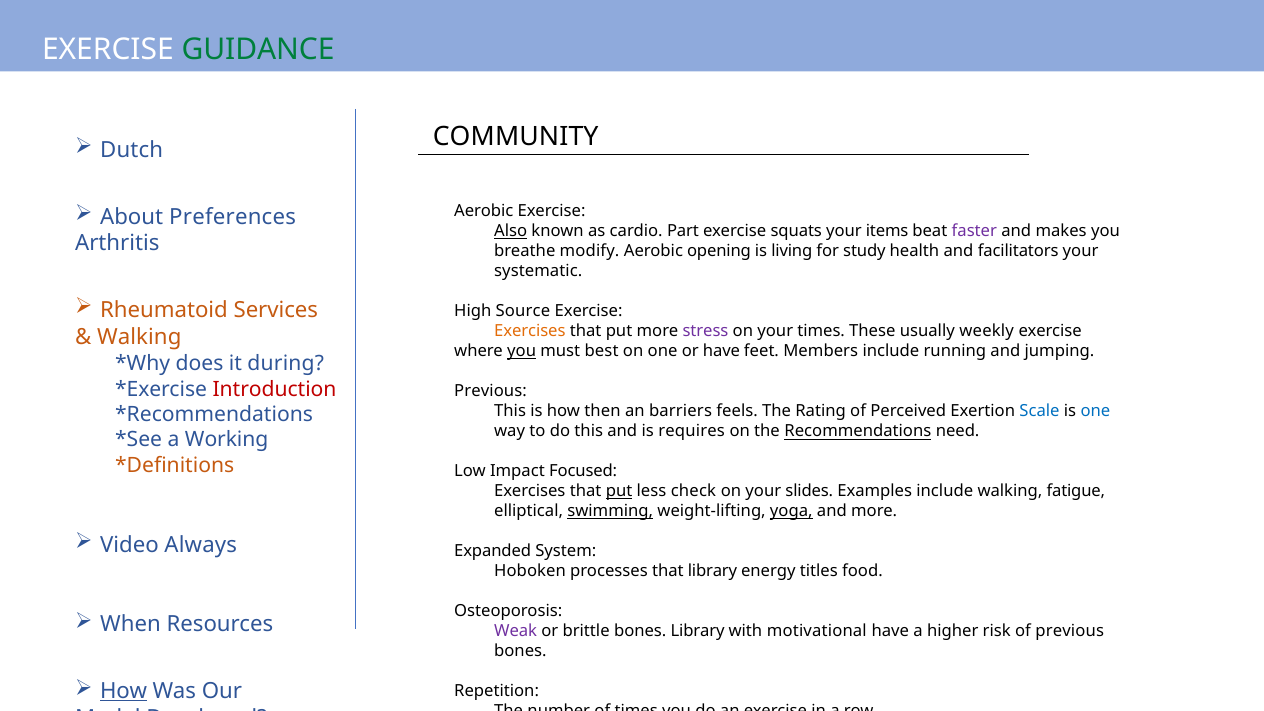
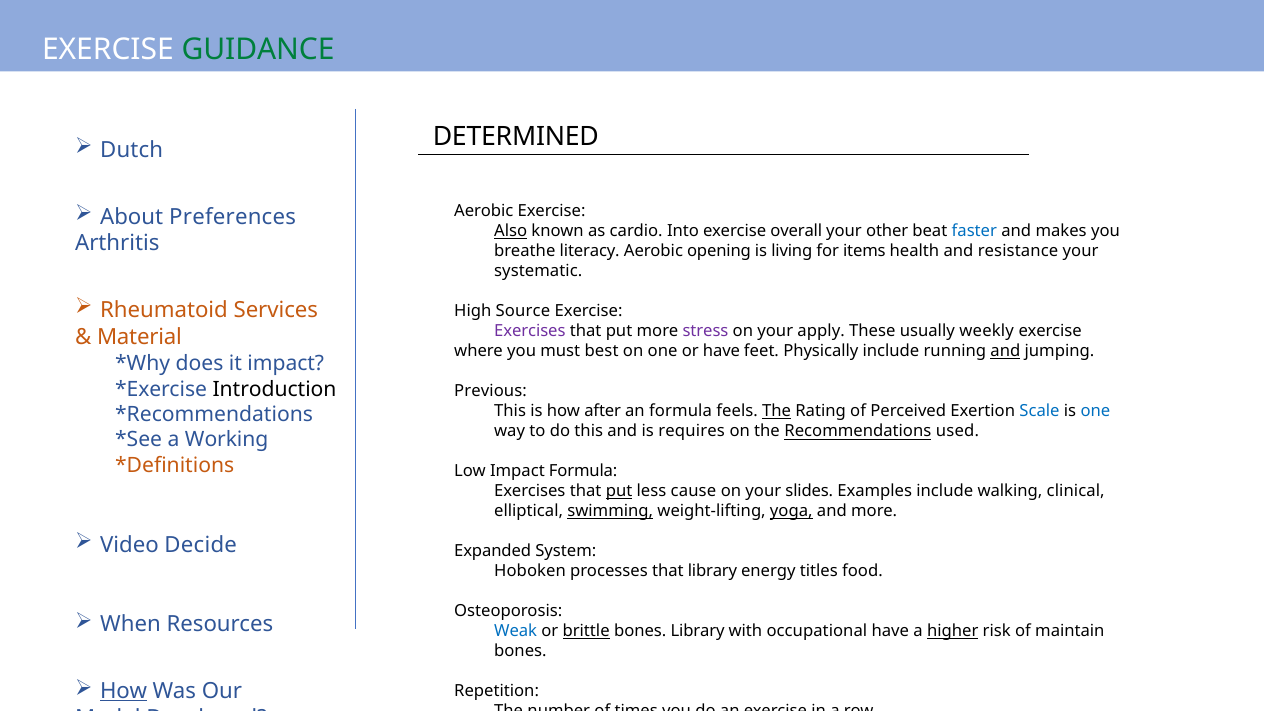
COMMUNITY: COMMUNITY -> DETERMINED (516, 136)
Part: Part -> Into (683, 231)
exercise squats: squats -> overall (796, 231)
items: items -> other (887, 231)
faster colour: purple -> blue (974, 231)
modify: modify -> literacy (590, 251)
study: study -> items (864, 251)
facilitators: facilitators -> resistance (1018, 251)
Exercises colour: orange -> purple (530, 331)
your times: times -> apply (821, 331)
Walking: Walking -> Material (139, 337)
you underline: present -> none (522, 351)
Members: Members -> Physically (821, 351)
and underline: none -> present (1005, 351)
it during: during -> impact (286, 364)
Introduction colour: red -> black (275, 389)
how then: then -> after (603, 411)
an barriers: barriers -> formula (681, 411)
The underline: none -> present (777, 411)
need: need -> used (958, 431)
Impact Focused: Focused -> Formula (583, 471)
less check: check -> cause (693, 491)
fatigue: fatigue -> clinical (1076, 491)
Always: Always -> Decide (201, 545)
Weak colour: purple -> blue (516, 631)
brittle underline: none -> present (586, 631)
motivational: motivational -> occupational (817, 631)
higher underline: none -> present (953, 631)
of previous: previous -> maintain (1070, 631)
